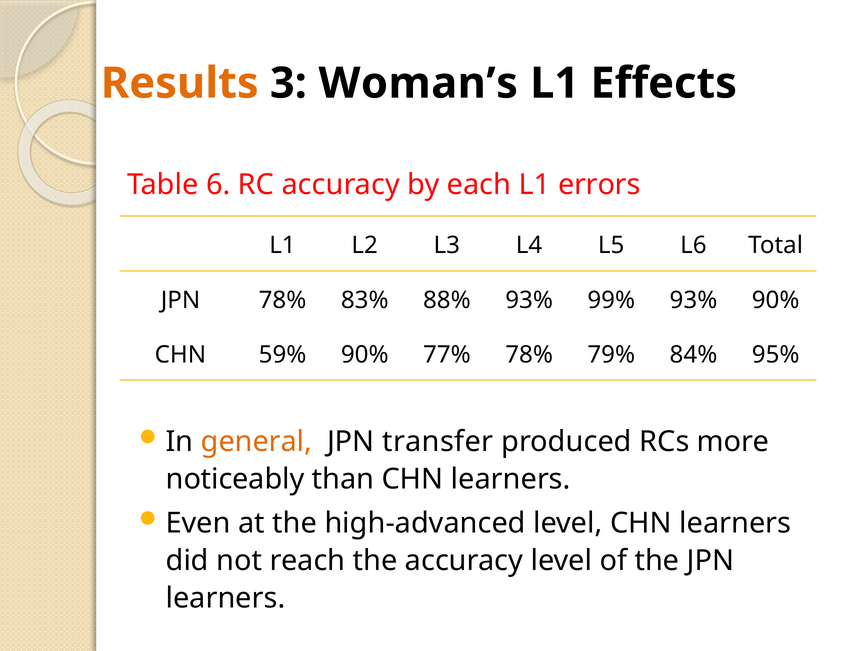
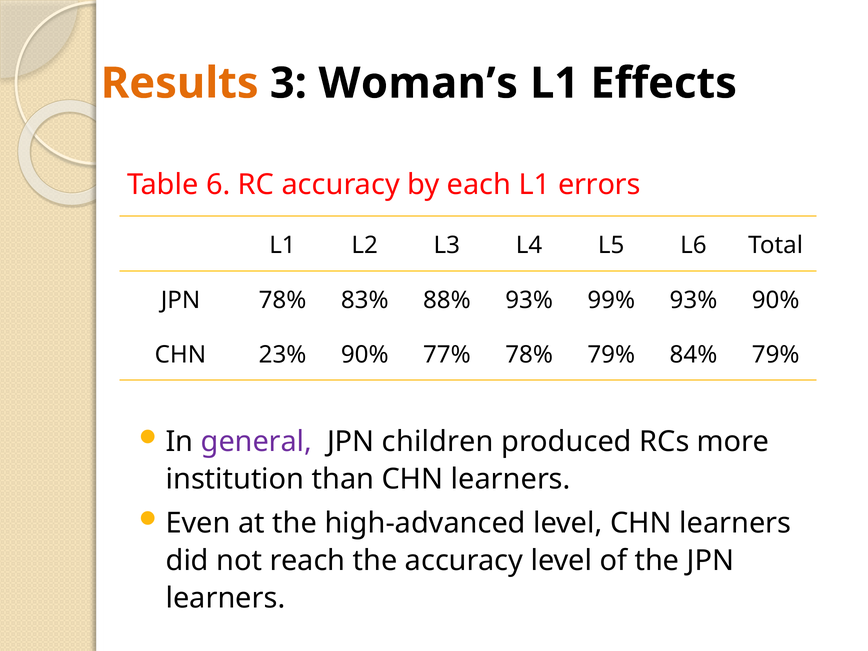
59%: 59% -> 23% (283, 355)
84% 95%: 95% -> 79% (776, 355)
general colour: orange -> purple (257, 442)
transfer: transfer -> children (438, 442)
noticeably: noticeably -> institution (235, 479)
